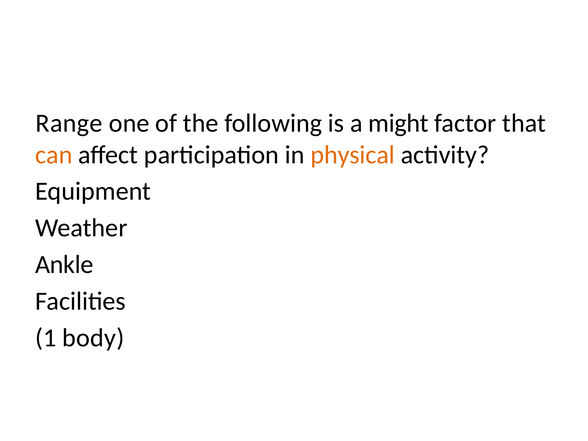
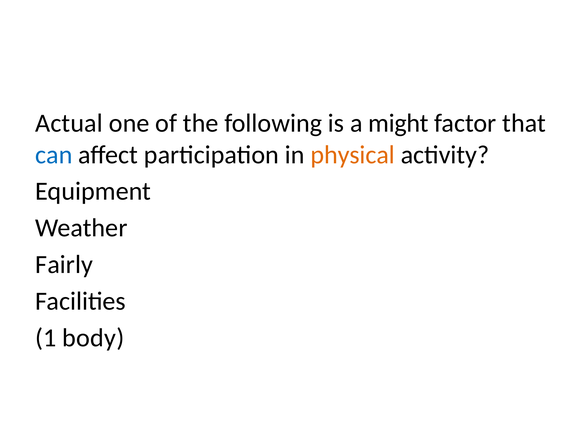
Range: Range -> Actual (69, 123)
can colour: orange -> blue (54, 155)
Ankle: Ankle -> Fairly (64, 265)
